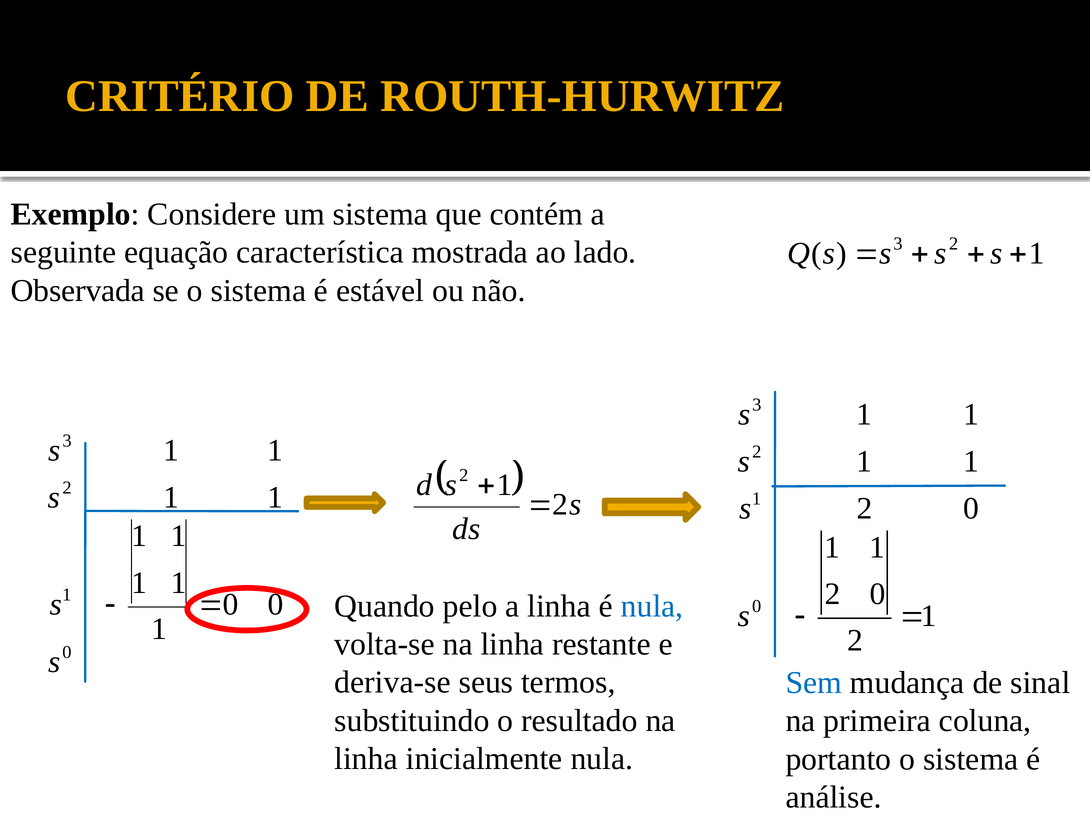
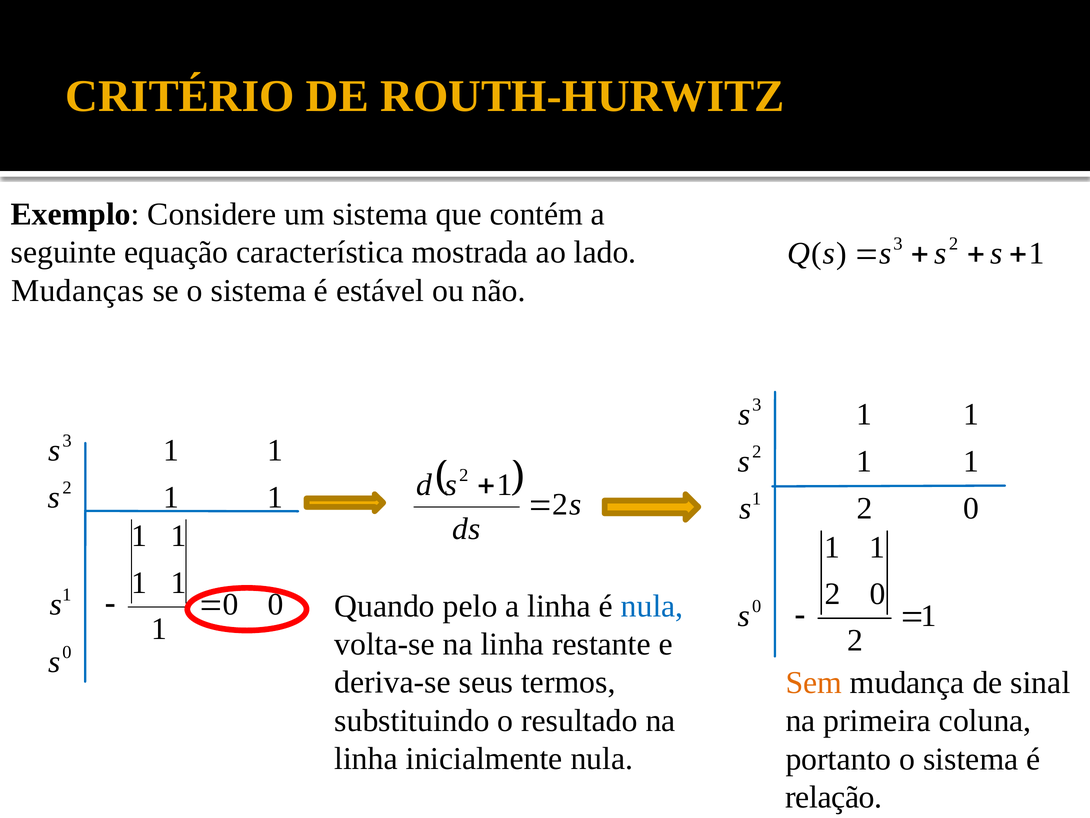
Observada: Observada -> Mudanças (78, 290)
Sem colour: blue -> orange (814, 682)
análise: análise -> relação (834, 797)
